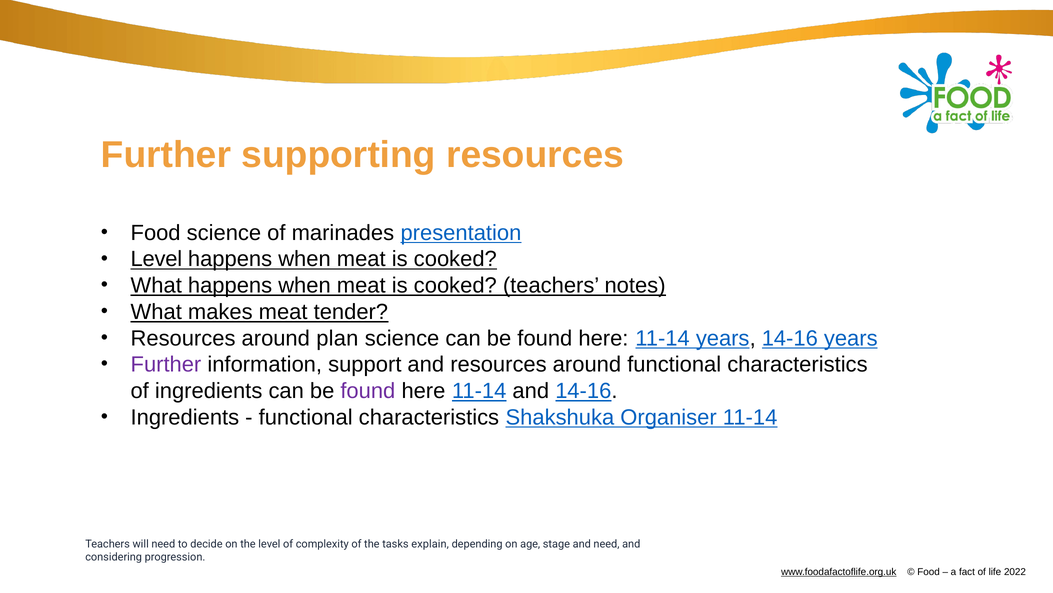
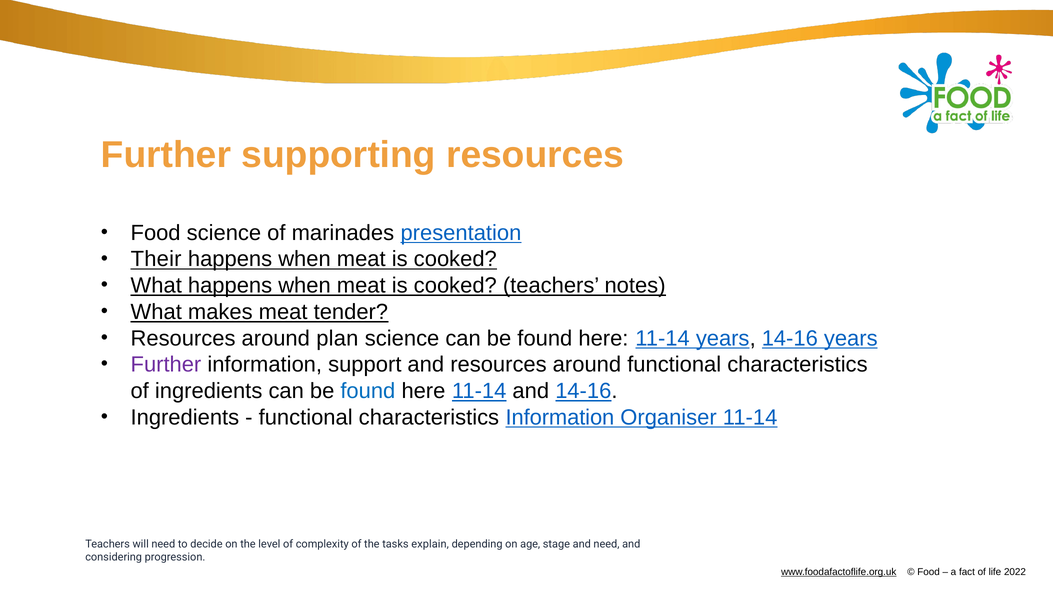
Level: Level -> Their (156, 259)
found colour: purple -> blue (368, 391)
characteristics Shakshuka: Shakshuka -> Information (560, 417)
